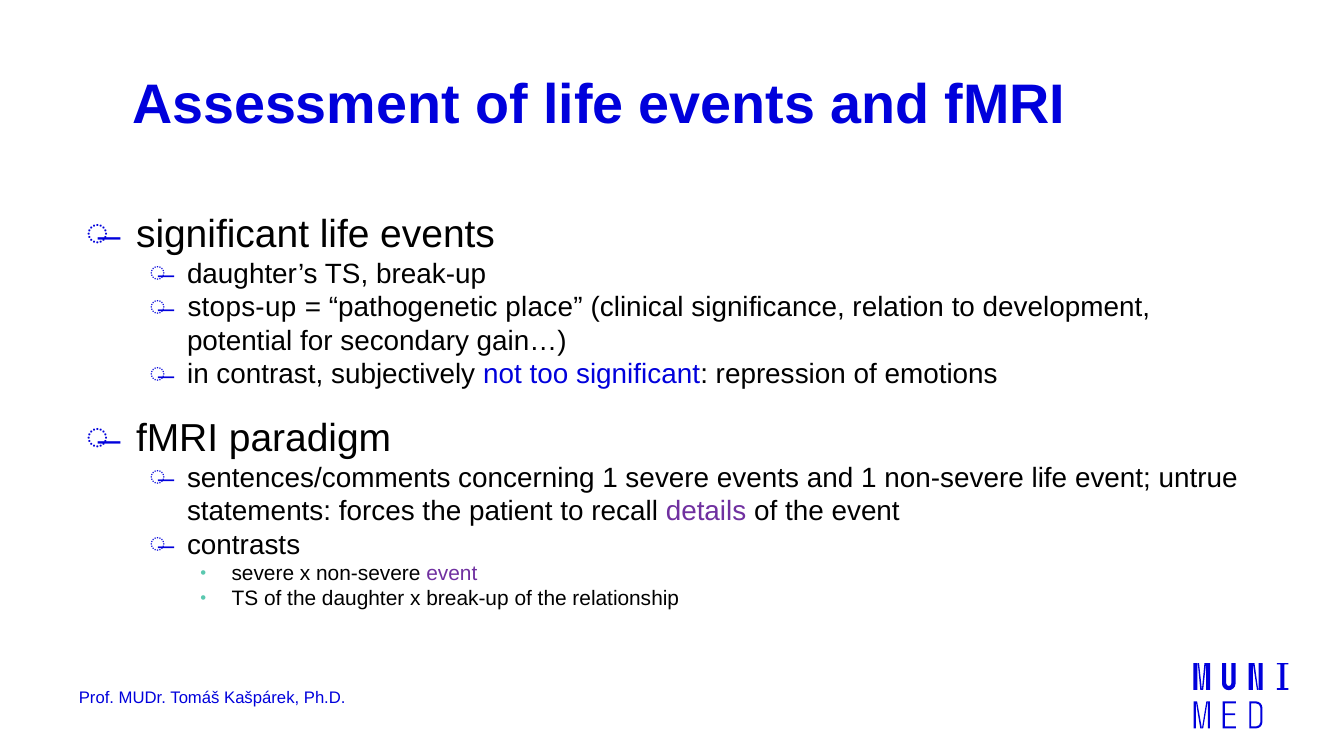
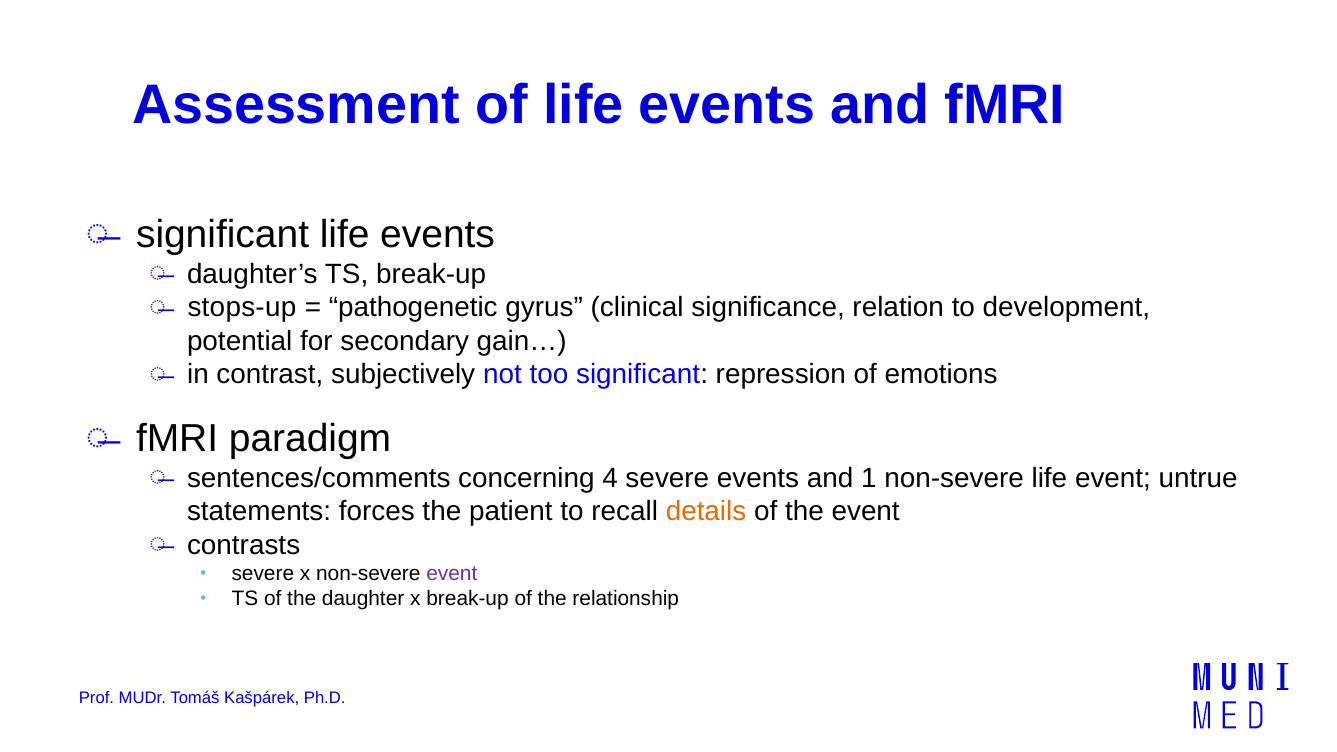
place: place -> gyrus (544, 308)
concerning 1: 1 -> 4 (610, 478)
details colour: purple -> orange (706, 512)
